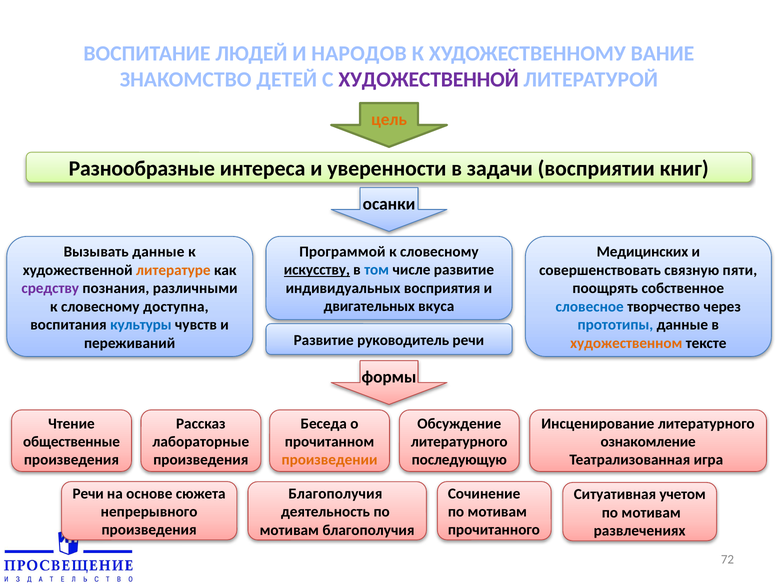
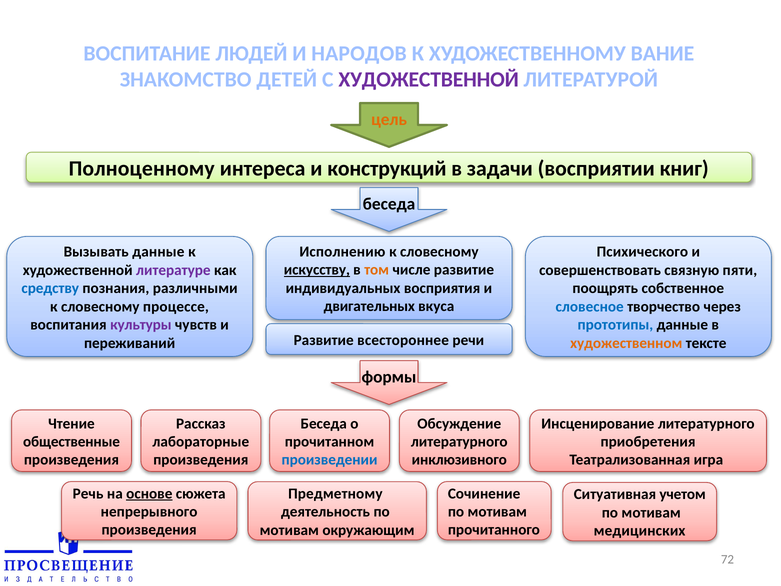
Разнообразные: Разнообразные -> Полноценному (142, 169)
уверенности: уверенности -> конструкций (387, 169)
осанки: осанки -> беседа (389, 204)
Программой: Программой -> Исполнению (342, 252)
Медицинских: Медицинских -> Психического (642, 252)
том colour: blue -> orange (377, 270)
литературе colour: orange -> purple (173, 270)
средству colour: purple -> blue (50, 288)
доступна: доступна -> процессе (176, 306)
культуры colour: blue -> purple (141, 325)
руководитель: руководитель -> всестороннее (403, 340)
ознакомление: ознакомление -> приобретения (648, 442)
произведении colour: orange -> blue (330, 460)
последующую: последующую -> инклюзивного (459, 460)
Речи: Речи -> Речь (88, 493)
основе underline: none -> present (149, 493)
Благополучия: Благополучия -> Предметному (335, 493)
мотивам благополучия: благополучия -> окружающим (368, 530)
развлечениях: развлечениях -> медицинских (640, 531)
